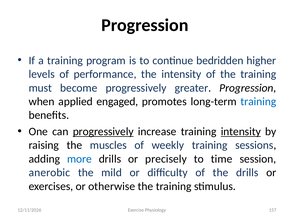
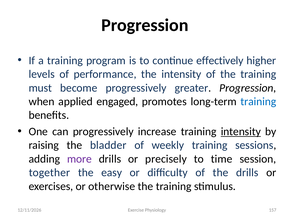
bedridden: bedridden -> effectively (220, 61)
progressively underline: present -> none (103, 132)
muscles: muscles -> bladder (108, 146)
more colour: blue -> purple (79, 159)
anerobic: anerobic -> together (49, 173)
mild: mild -> easy (112, 173)
